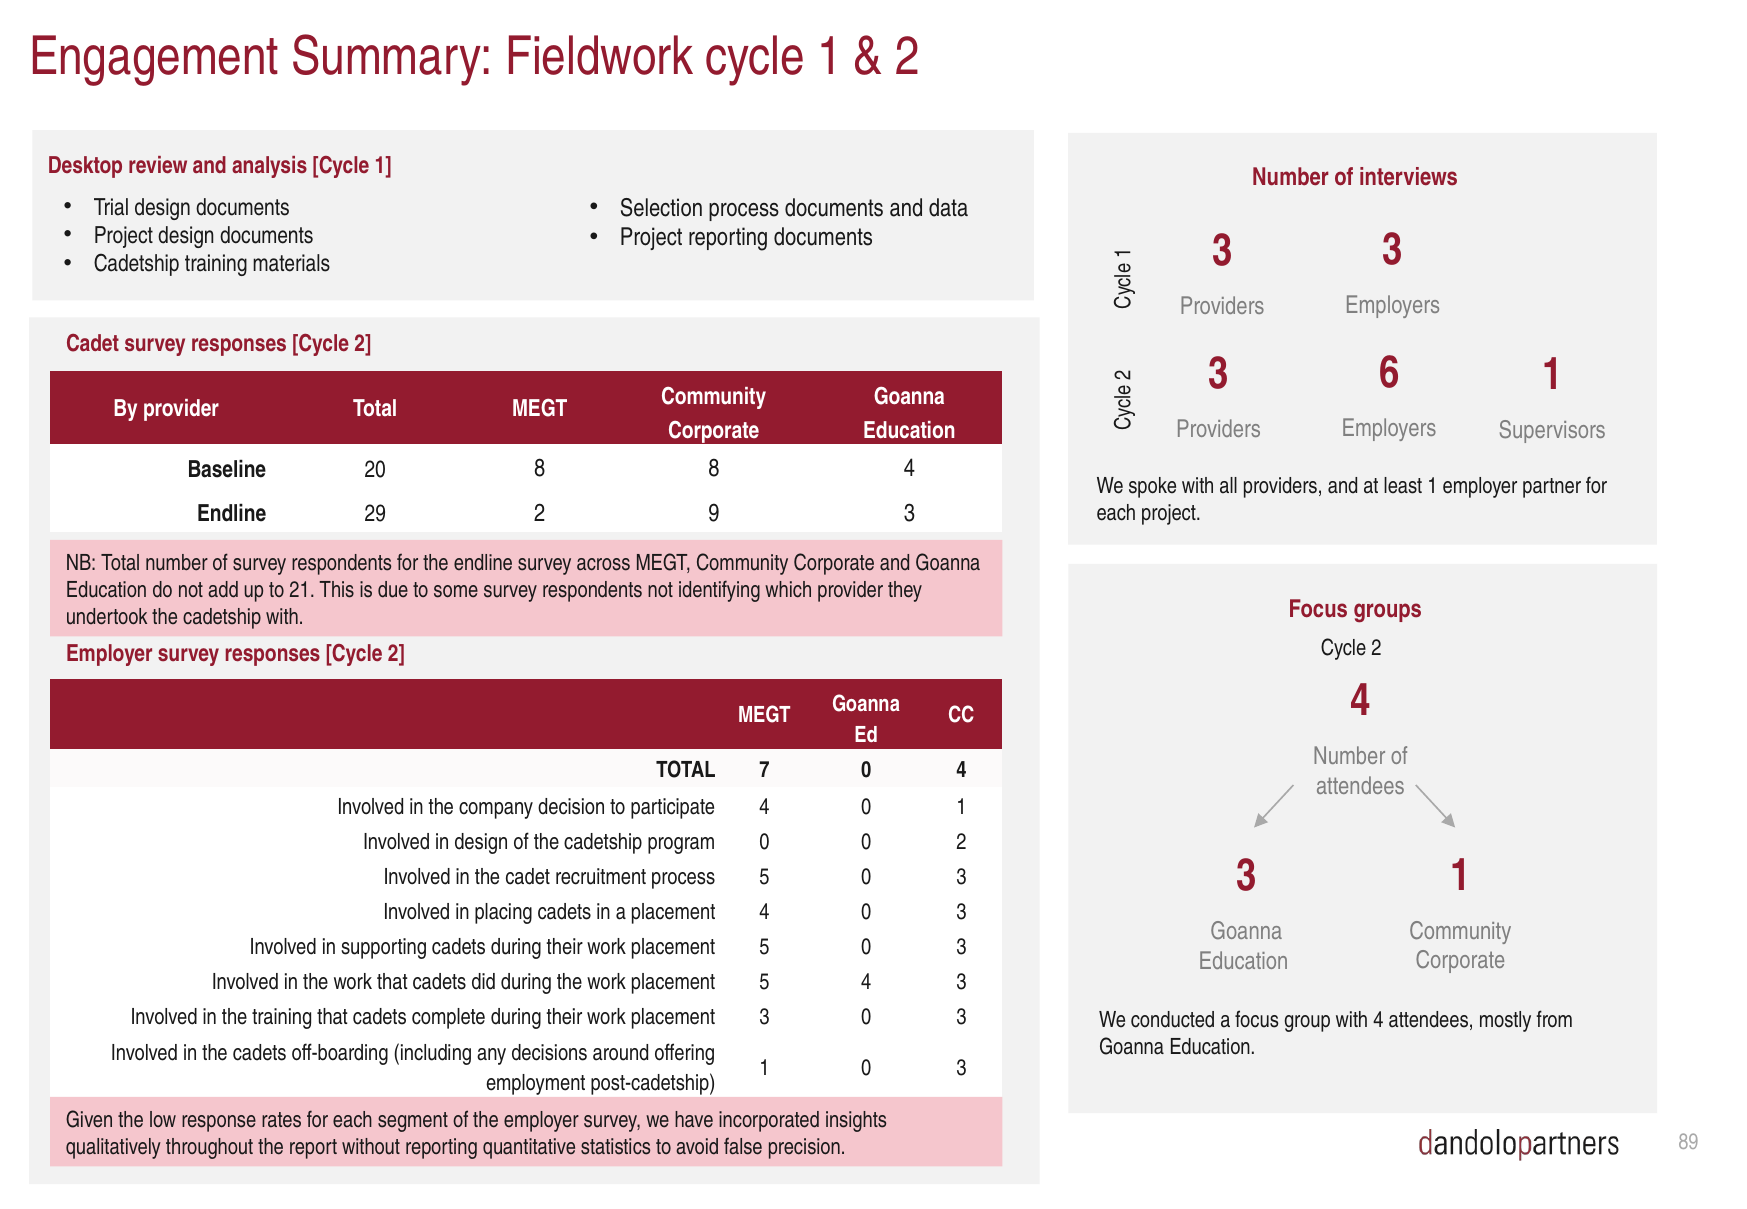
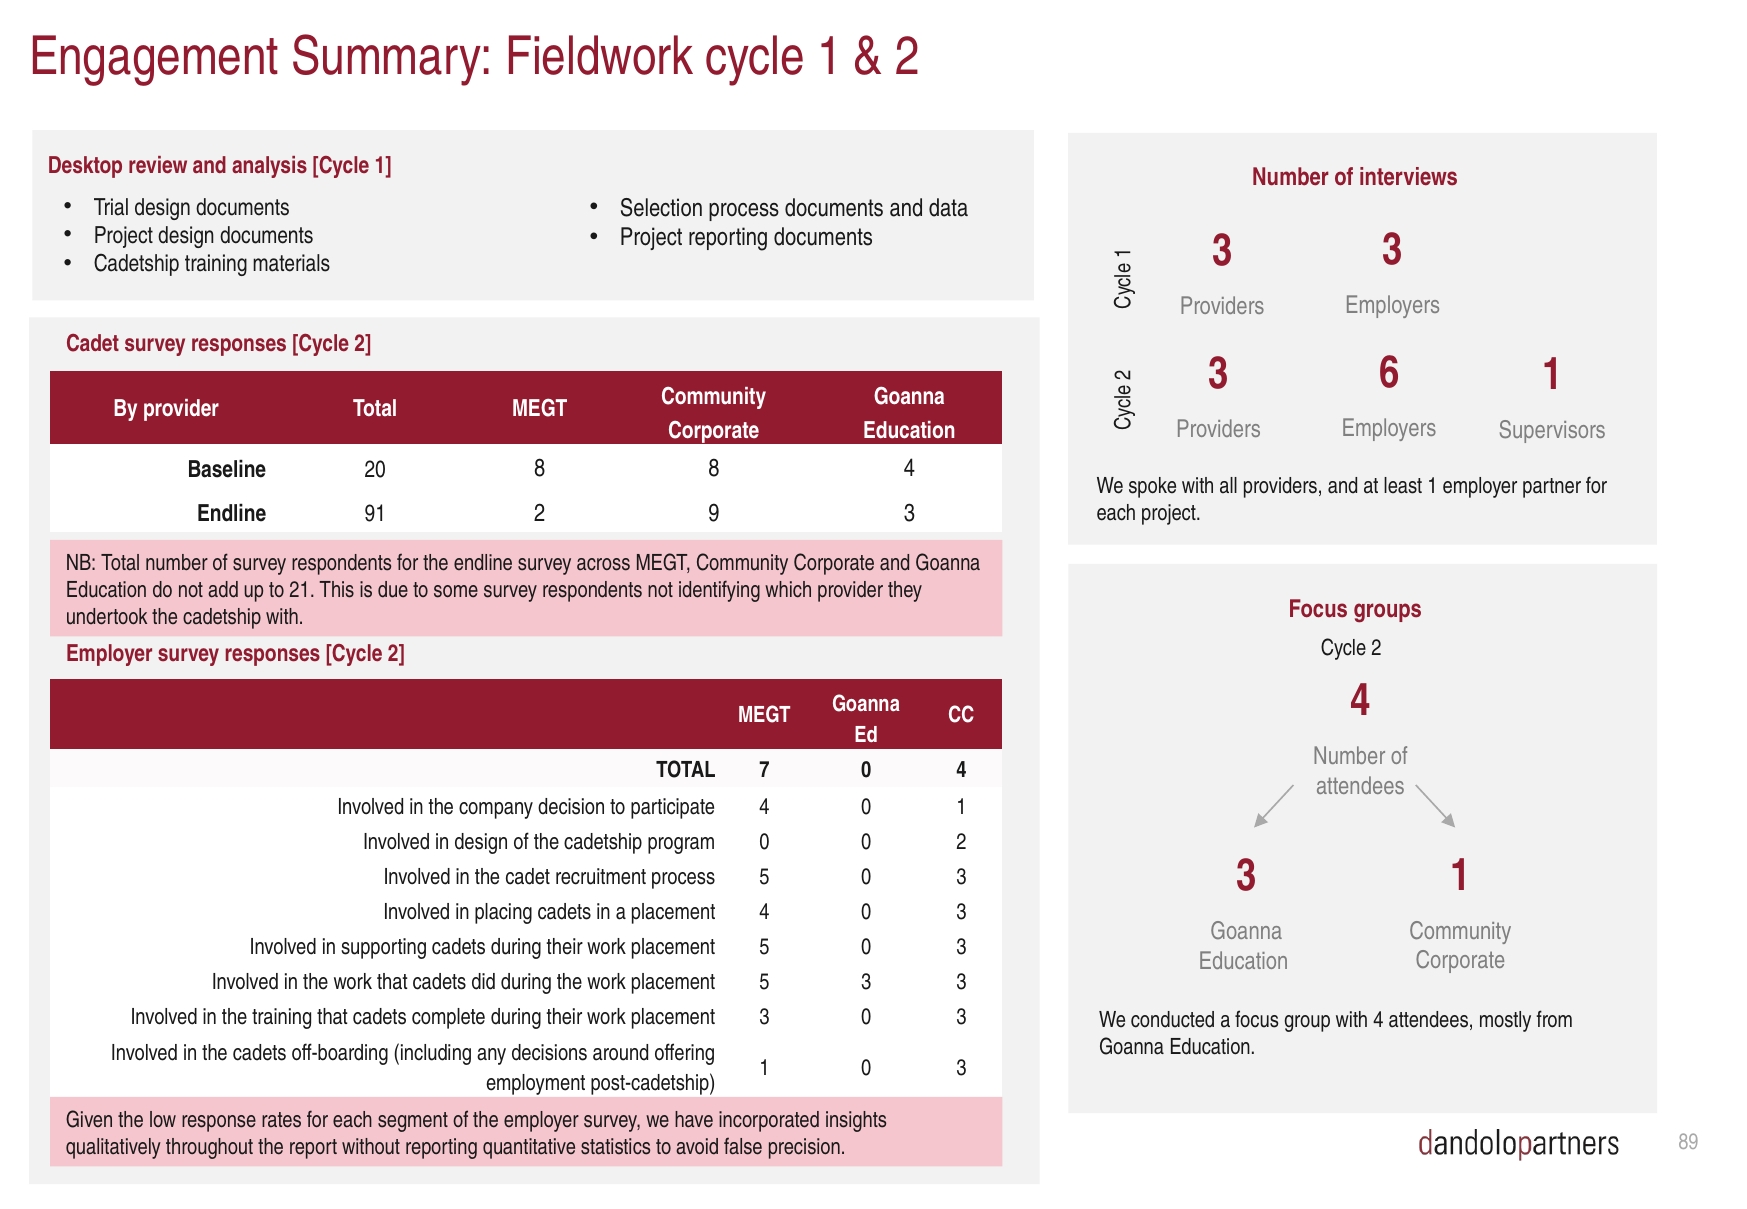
29: 29 -> 91 (375, 514)
5 4: 4 -> 3 (866, 982)
